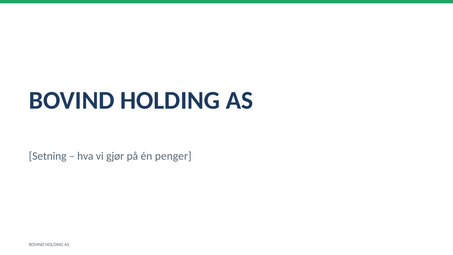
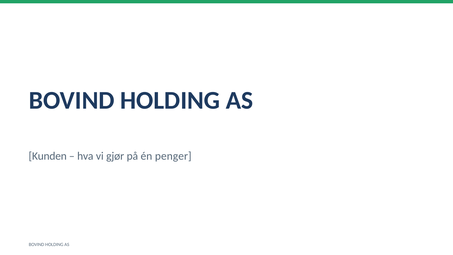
Setning: Setning -> Kunden (48, 156)
